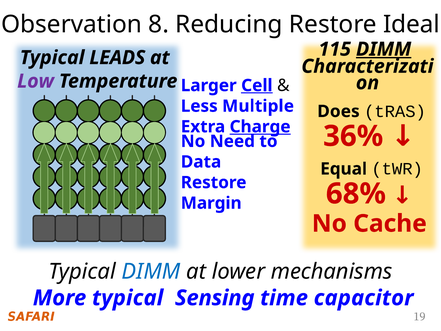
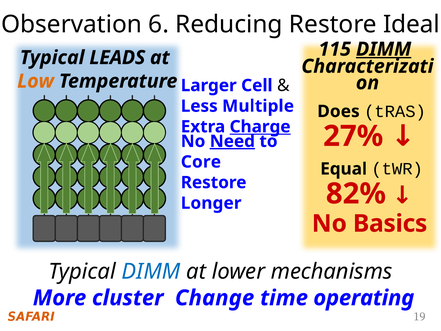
8: 8 -> 6 (159, 24)
Low colour: purple -> orange (36, 81)
Cell underline: present -> none (257, 85)
36%: 36% -> 27% (353, 136)
Need underline: none -> present (232, 141)
Data: Data -> Core (201, 162)
68%: 68% -> 82% (356, 194)
Margin: Margin -> Longer (211, 203)
Cache: Cache -> Basics (390, 223)
More typical: typical -> cluster (128, 298)
Sensing: Sensing -> Change (215, 298)
capacitor: capacitor -> operating (364, 298)
